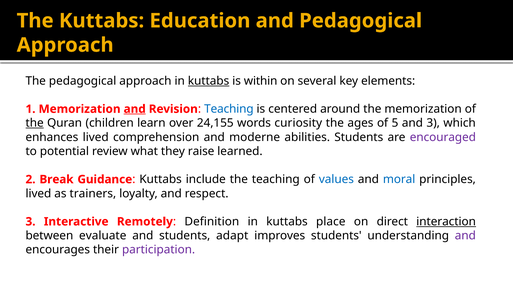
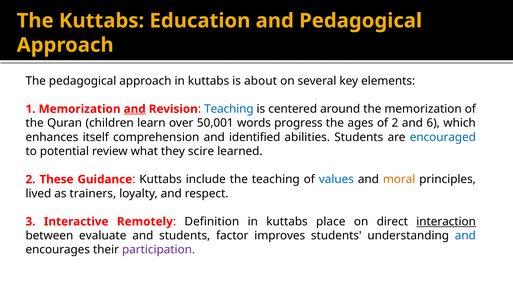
kuttabs underline: present -> none (209, 81)
within: within -> about (261, 81)
the underline: present -> none (35, 123)
24,155: 24,155 -> 50,001 (215, 123)
curiosity: curiosity -> progress (298, 123)
of 5: 5 -> 2 (395, 123)
and 3: 3 -> 6 (433, 123)
enhances lived: lived -> itself (96, 137)
moderne: moderne -> identified (255, 137)
encouraged colour: purple -> blue (443, 137)
raise: raise -> scire (201, 152)
Break: Break -> These (56, 180)
moral colour: blue -> orange (399, 180)
adapt: adapt -> factor (232, 236)
and colour: purple -> blue (465, 236)
